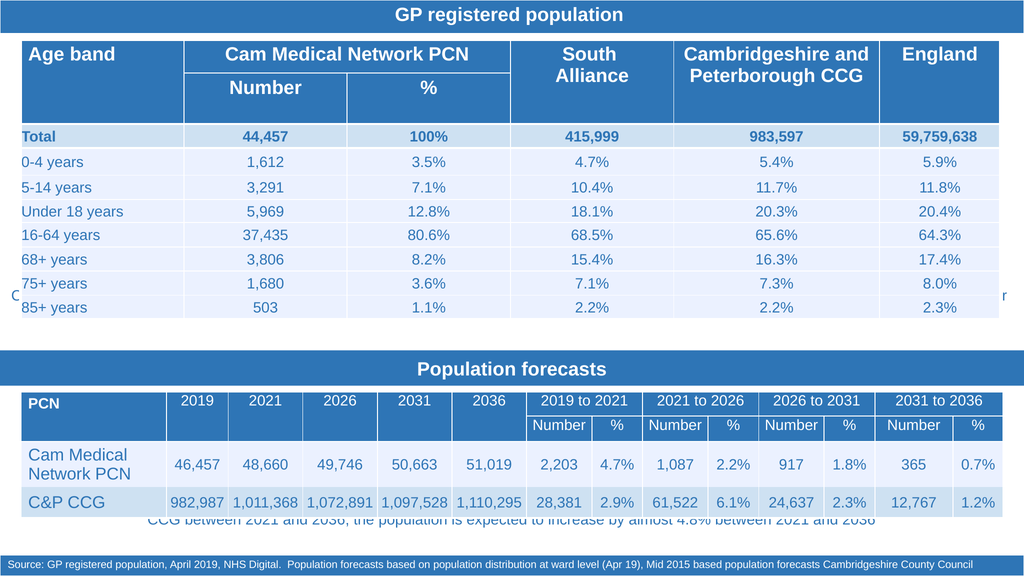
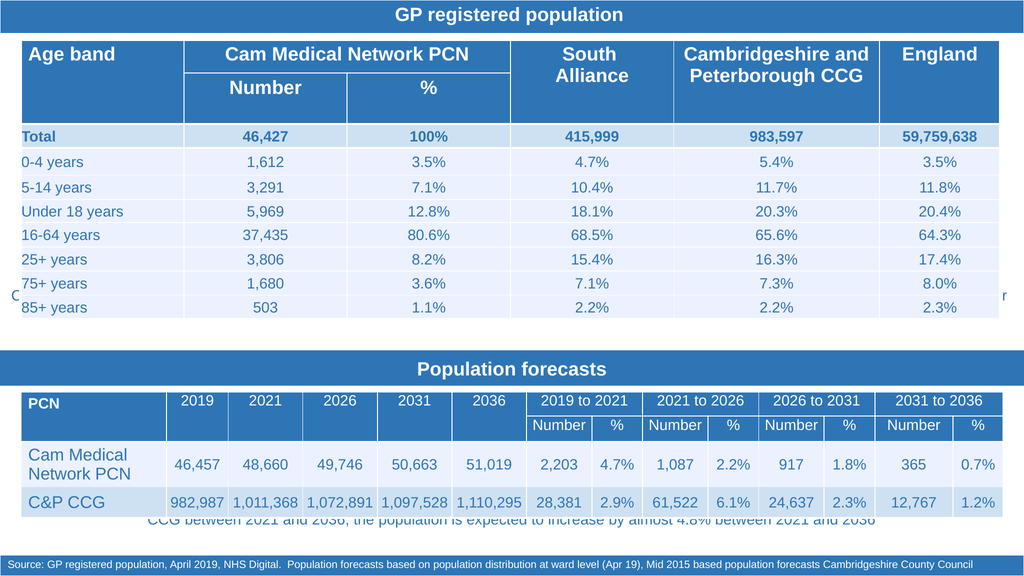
44,457: 44,457 -> 46,427 (265, 137)
5.4% 5.9%: 5.9% -> 3.5% (940, 162)
68+: 68+ -> 25+ (34, 260)
